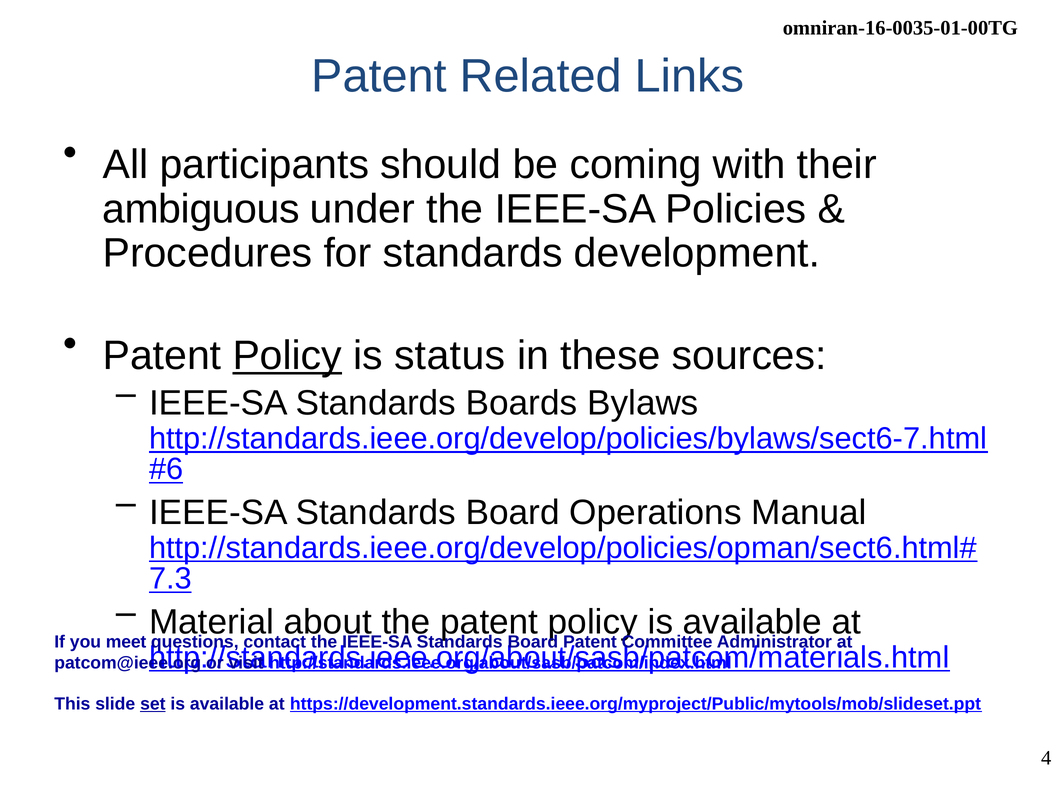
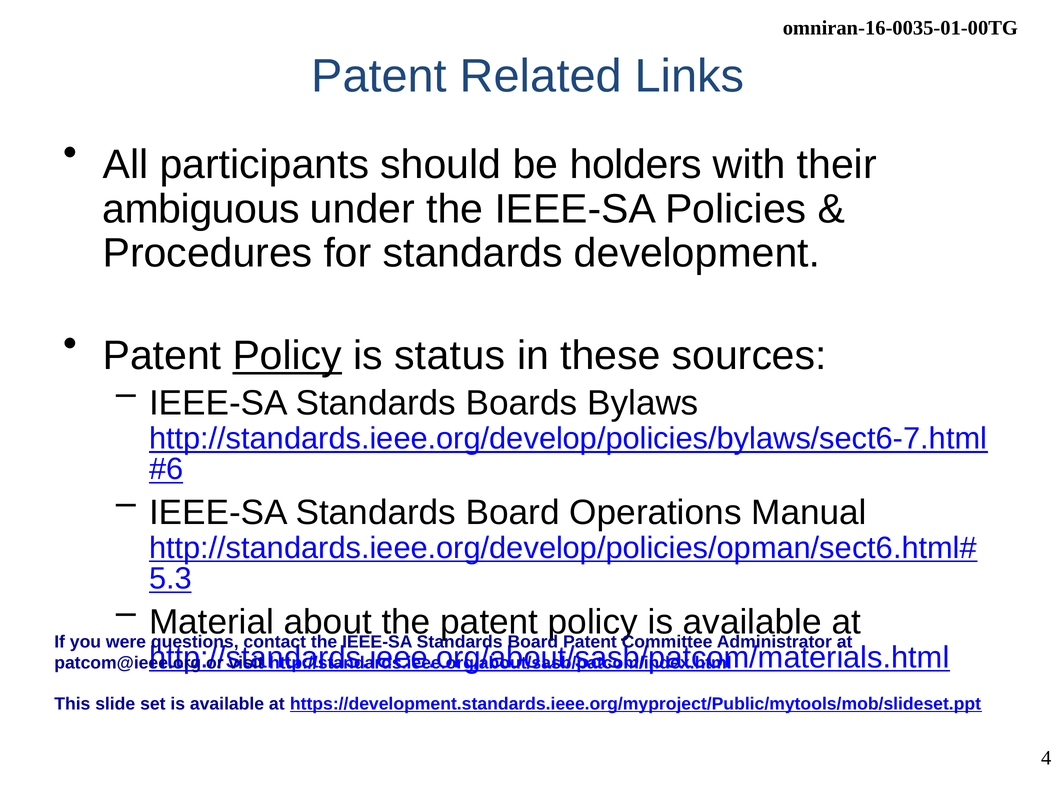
coming: coming -> holders (636, 165)
7.3: 7.3 -> 5.3 (170, 579)
meet: meet -> were (126, 642)
set underline: present -> none (153, 704)
